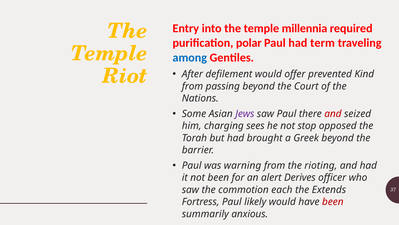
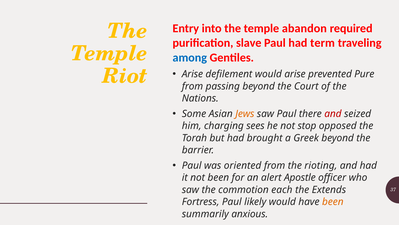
millennia: millennia -> abandon (304, 28)
polar: polar -> slave (249, 43)
After: After -> Arise (192, 74)
would offer: offer -> arise (295, 74)
Kind: Kind -> Pure (364, 74)
Jews colour: purple -> orange (245, 114)
warning: warning -> oriented (243, 165)
Derives: Derives -> Apostle (300, 177)
been colour: red -> orange (333, 201)
